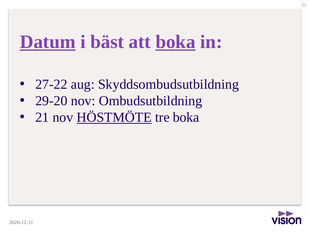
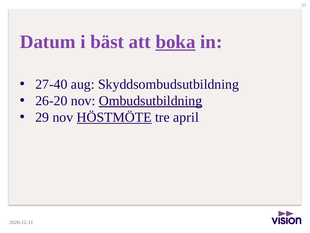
Datum underline: present -> none (48, 42)
27-22: 27-22 -> 27-40 (51, 84)
29-20: 29-20 -> 26-20 (51, 101)
Ombudsutbildning underline: none -> present (151, 101)
21: 21 -> 29 (42, 117)
tre boka: boka -> april (186, 117)
